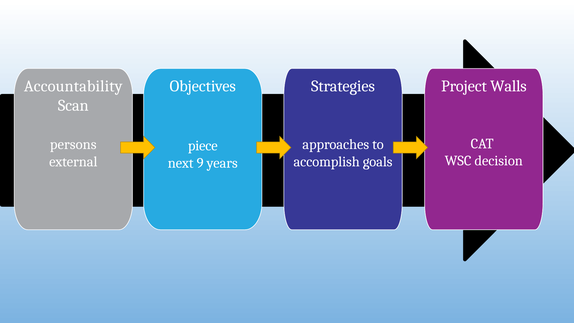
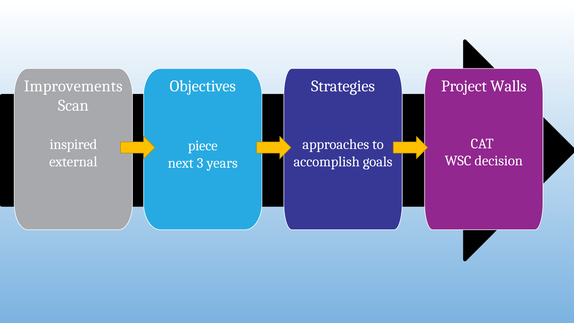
Accountability: Accountability -> Improvements (73, 86)
persons: persons -> inspired (73, 144)
9: 9 -> 3 (200, 163)
